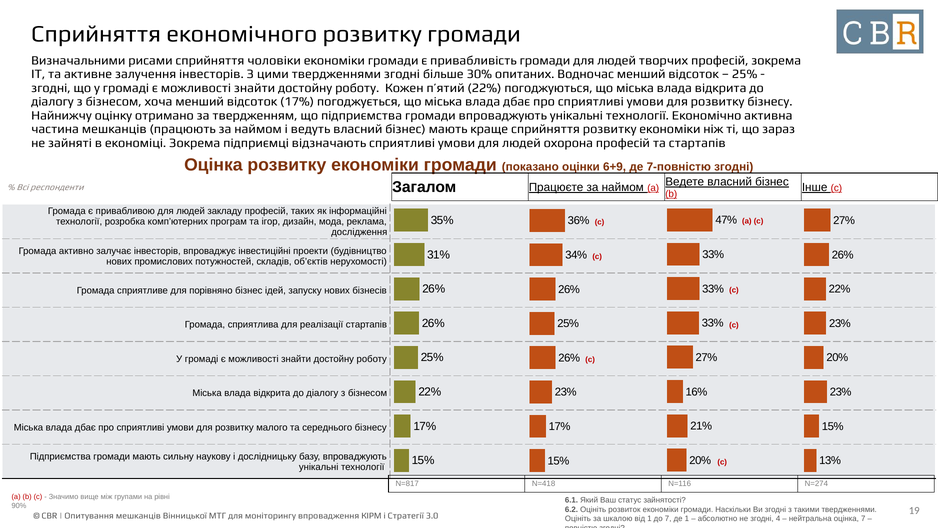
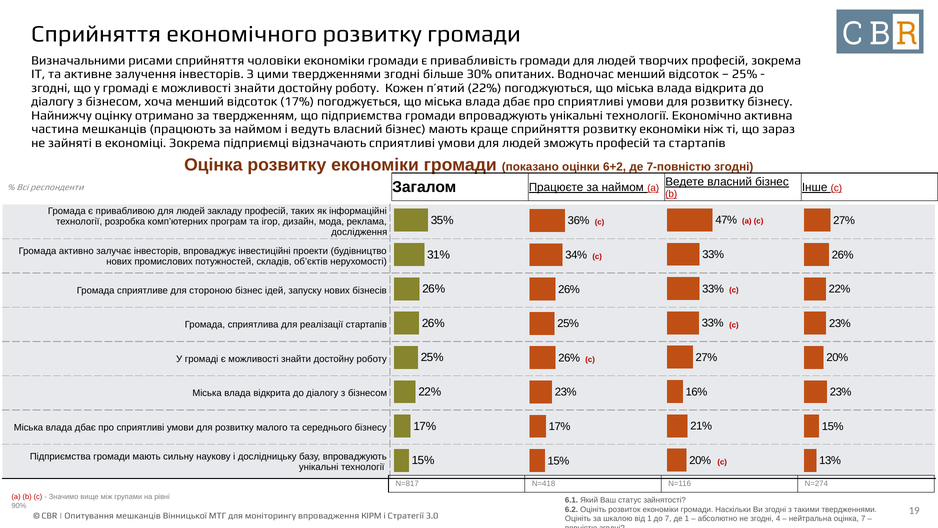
охорона: охорона -> зможуть (568, 143)
6+9: 6+9 -> 6+2 (615, 167)
порівняно: порівняно -> стороною (211, 290)
